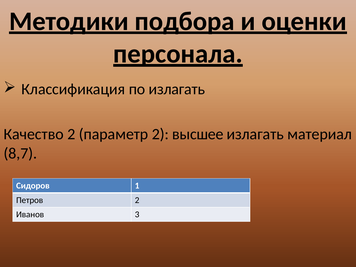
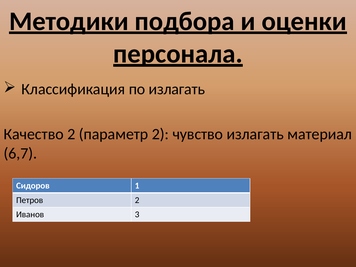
высшее: высшее -> чувство (198, 134)
8,7: 8,7 -> 6,7 (20, 153)
